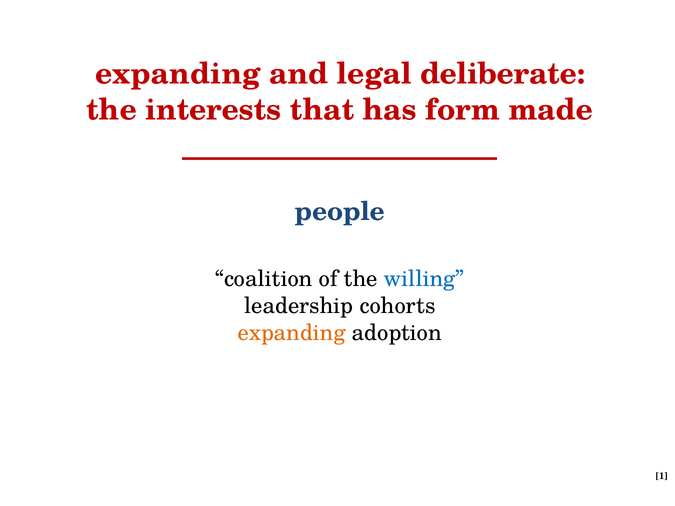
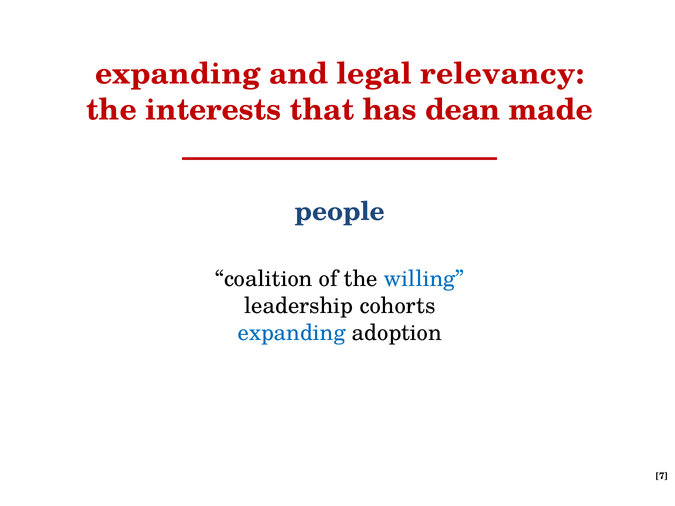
deliberate: deliberate -> relevancy (502, 74)
form: form -> dean (463, 110)
expanding colour: orange -> blue (292, 333)
1: 1 -> 7 (662, 476)
